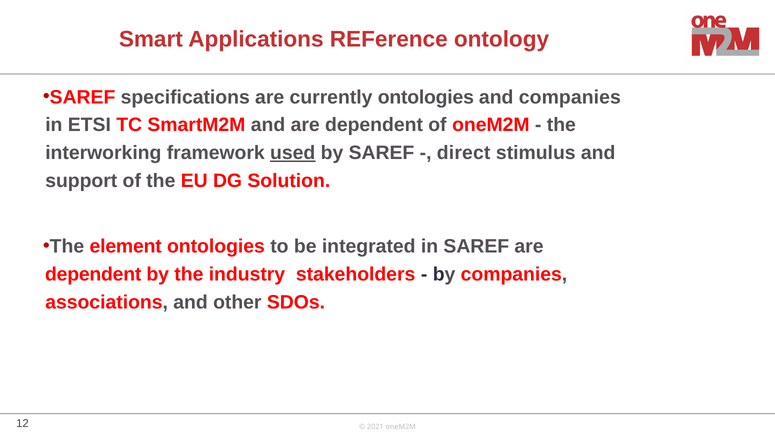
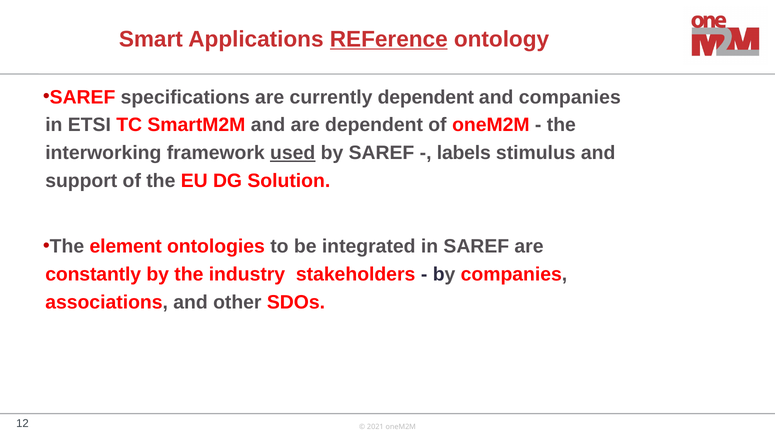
REFerence underline: none -> present (389, 39)
currently ontologies: ontologies -> dependent (426, 97)
direct: direct -> labels (464, 153)
dependent: dependent -> constantly (93, 274)
